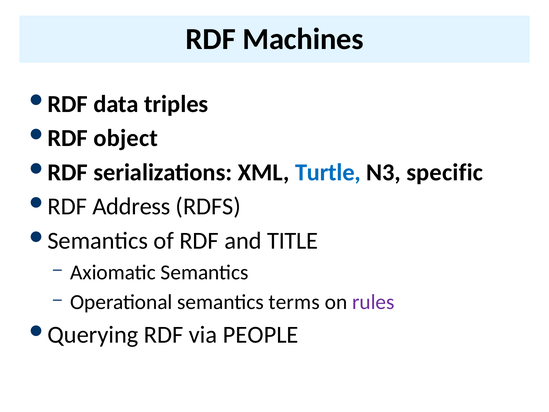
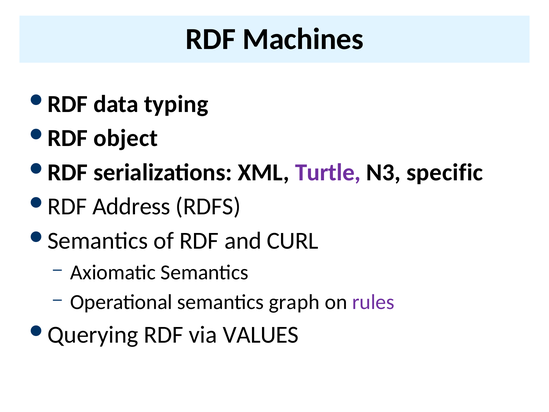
triples: triples -> typing (176, 104)
Turtle colour: blue -> purple (328, 172)
TITLE: TITLE -> CURL (293, 241)
terms: terms -> graph (294, 302)
PEOPLE: PEOPLE -> VALUES (261, 335)
